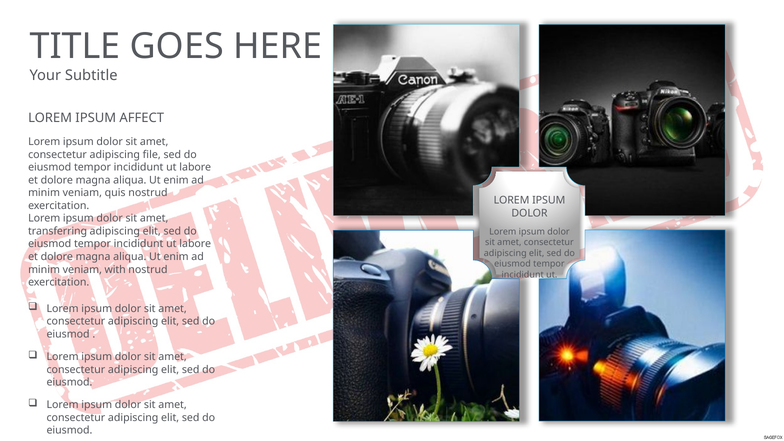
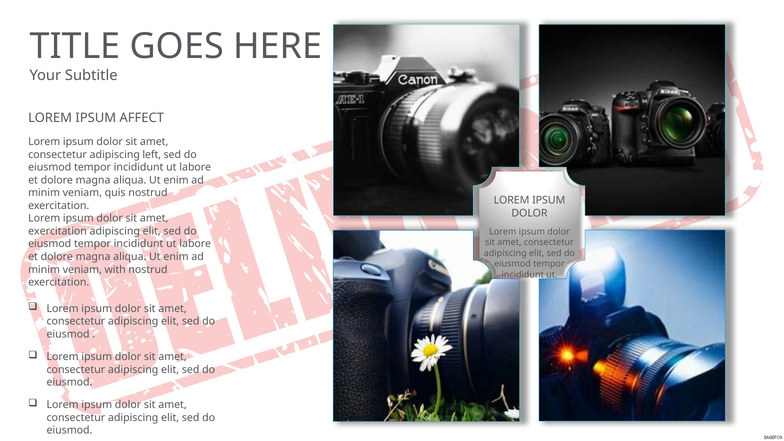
file: file -> left (152, 155)
transferring: transferring -> exercitation (58, 231)
